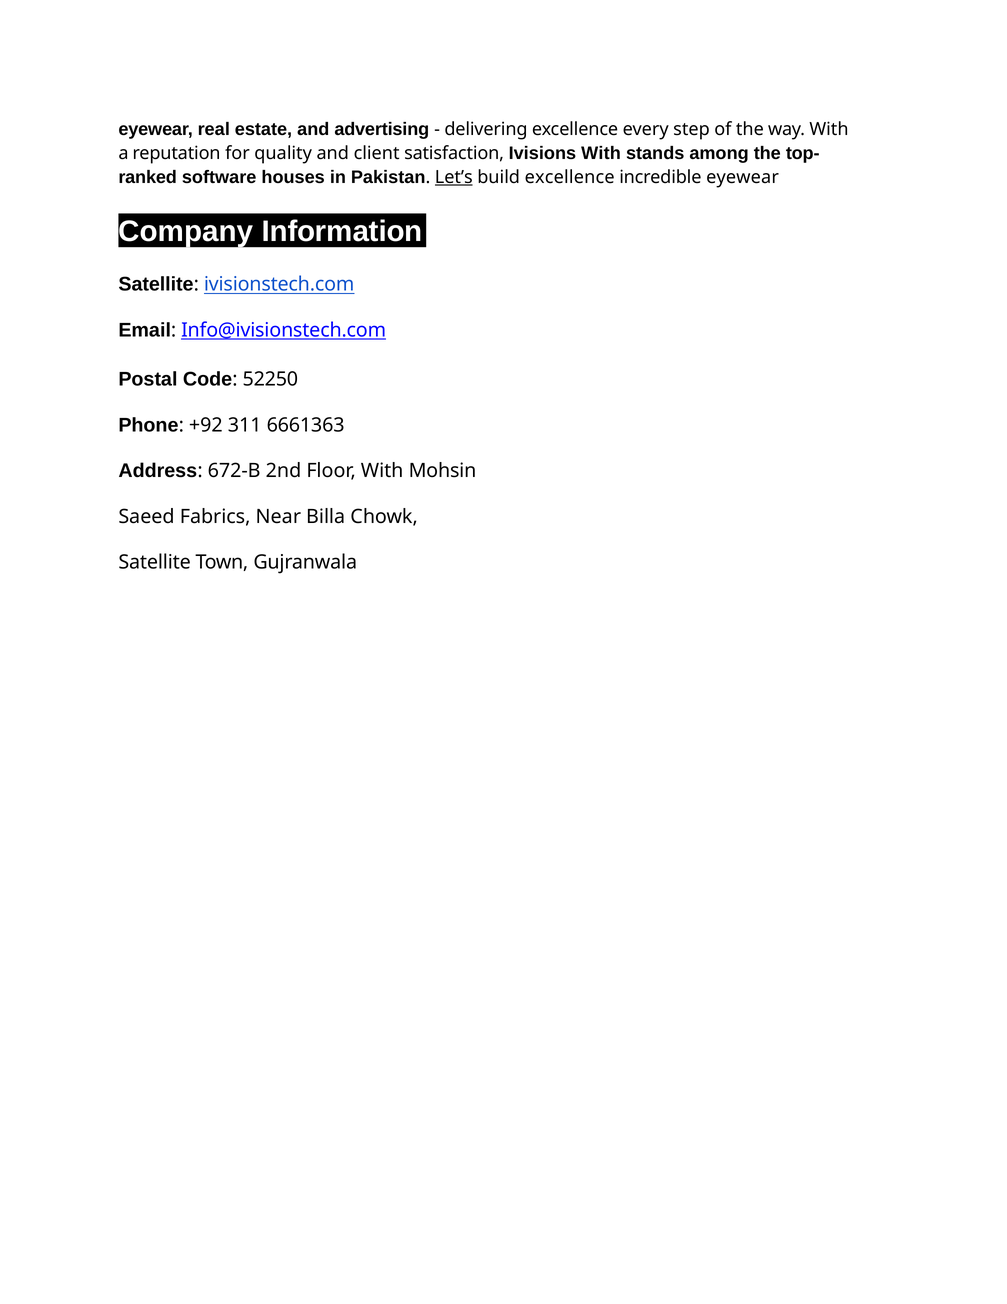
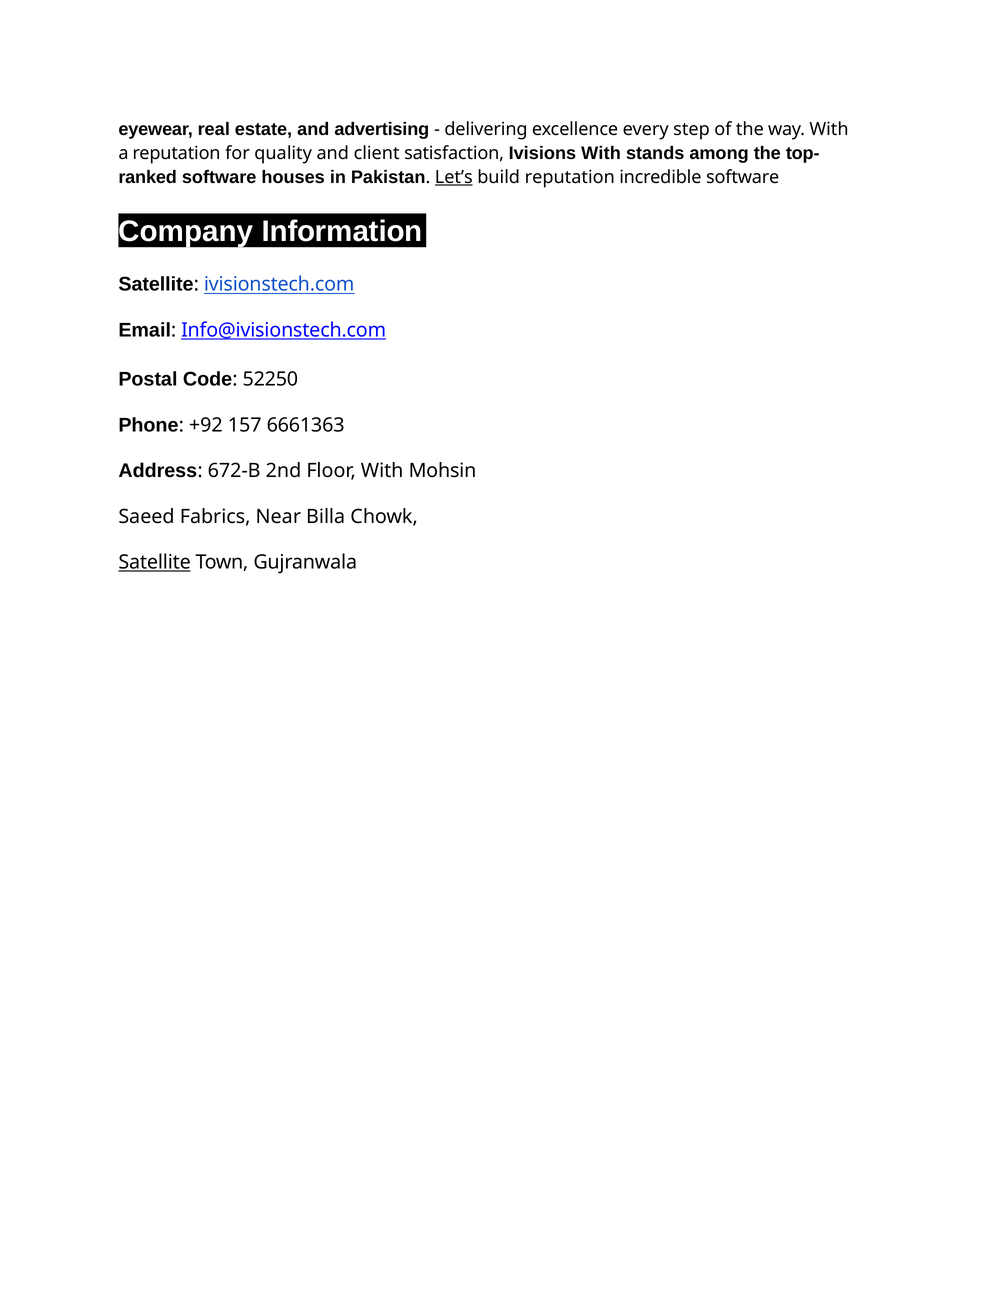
build excellence: excellence -> reputation (570, 177)
incredible eyewear: eyewear -> software (743, 177)
311: 311 -> 157 (245, 425)
Satellite underline: none -> present (155, 562)
